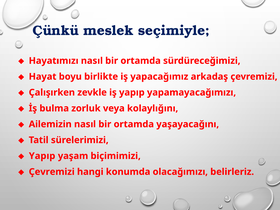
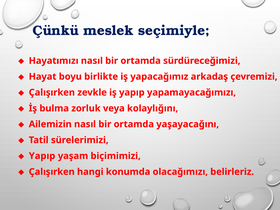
Çevremizi: Çevremizi -> Çalışırken (52, 172)
